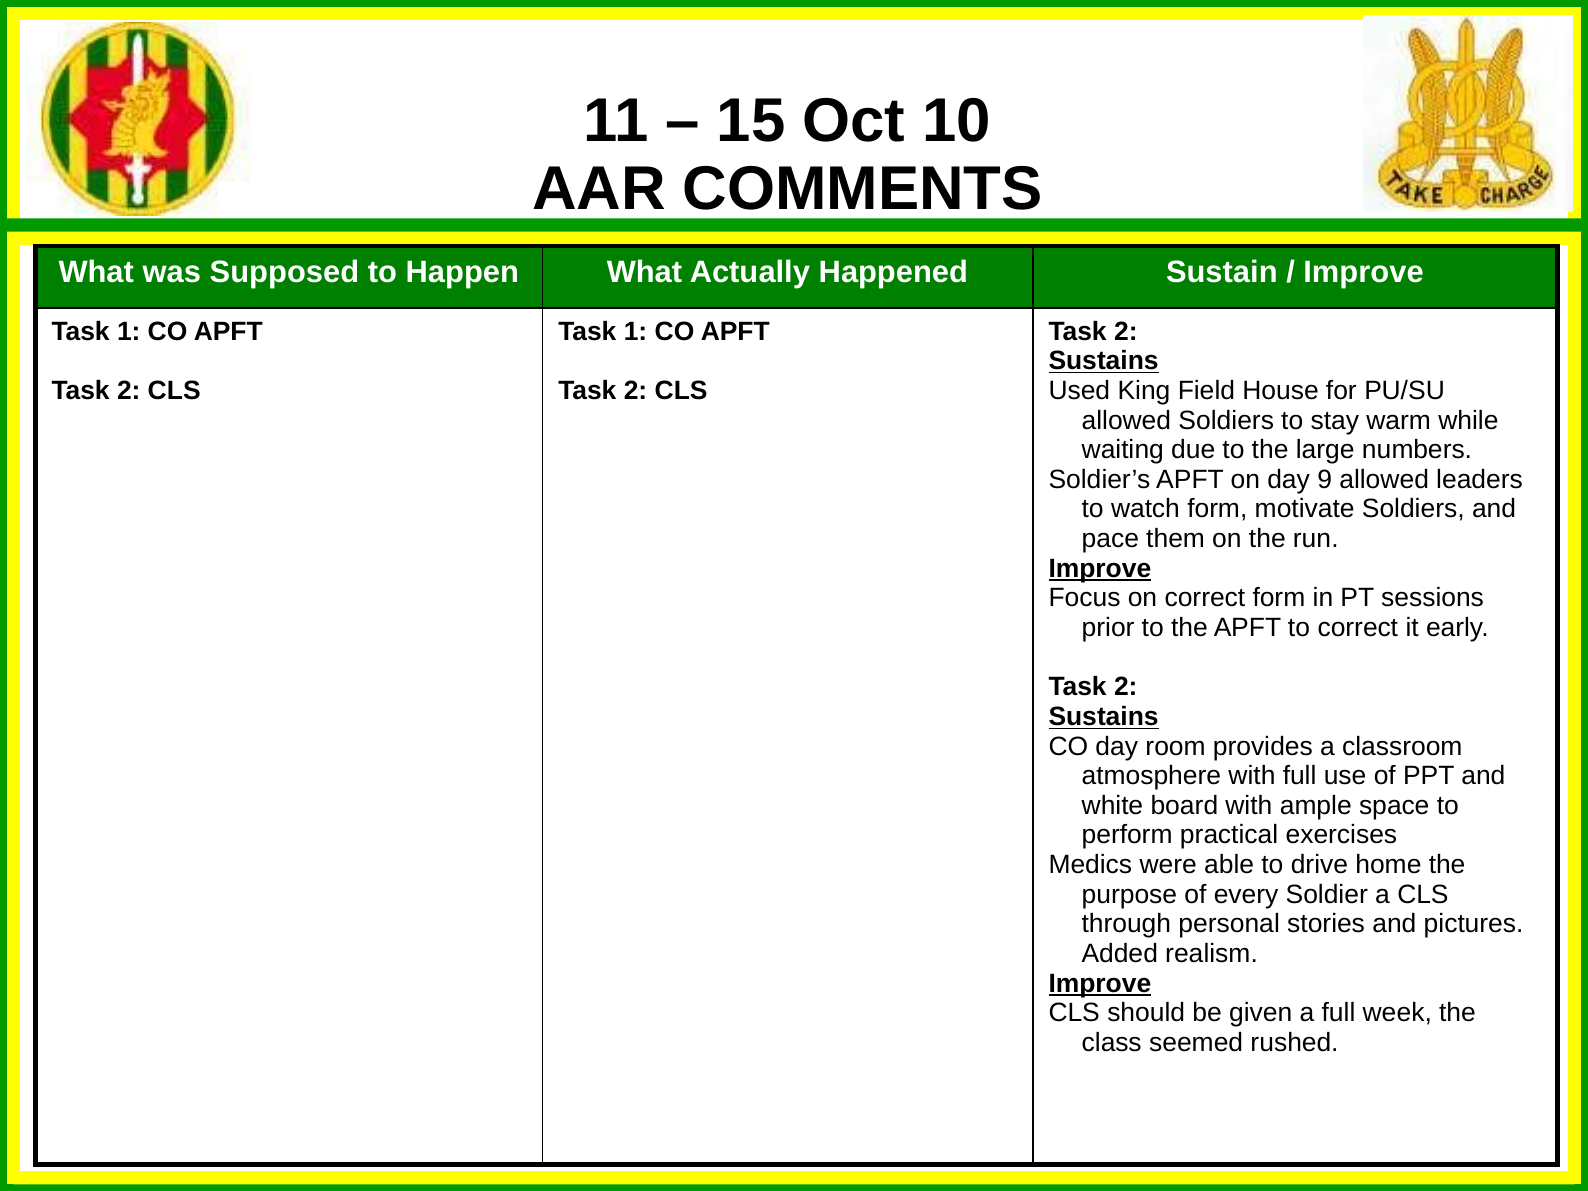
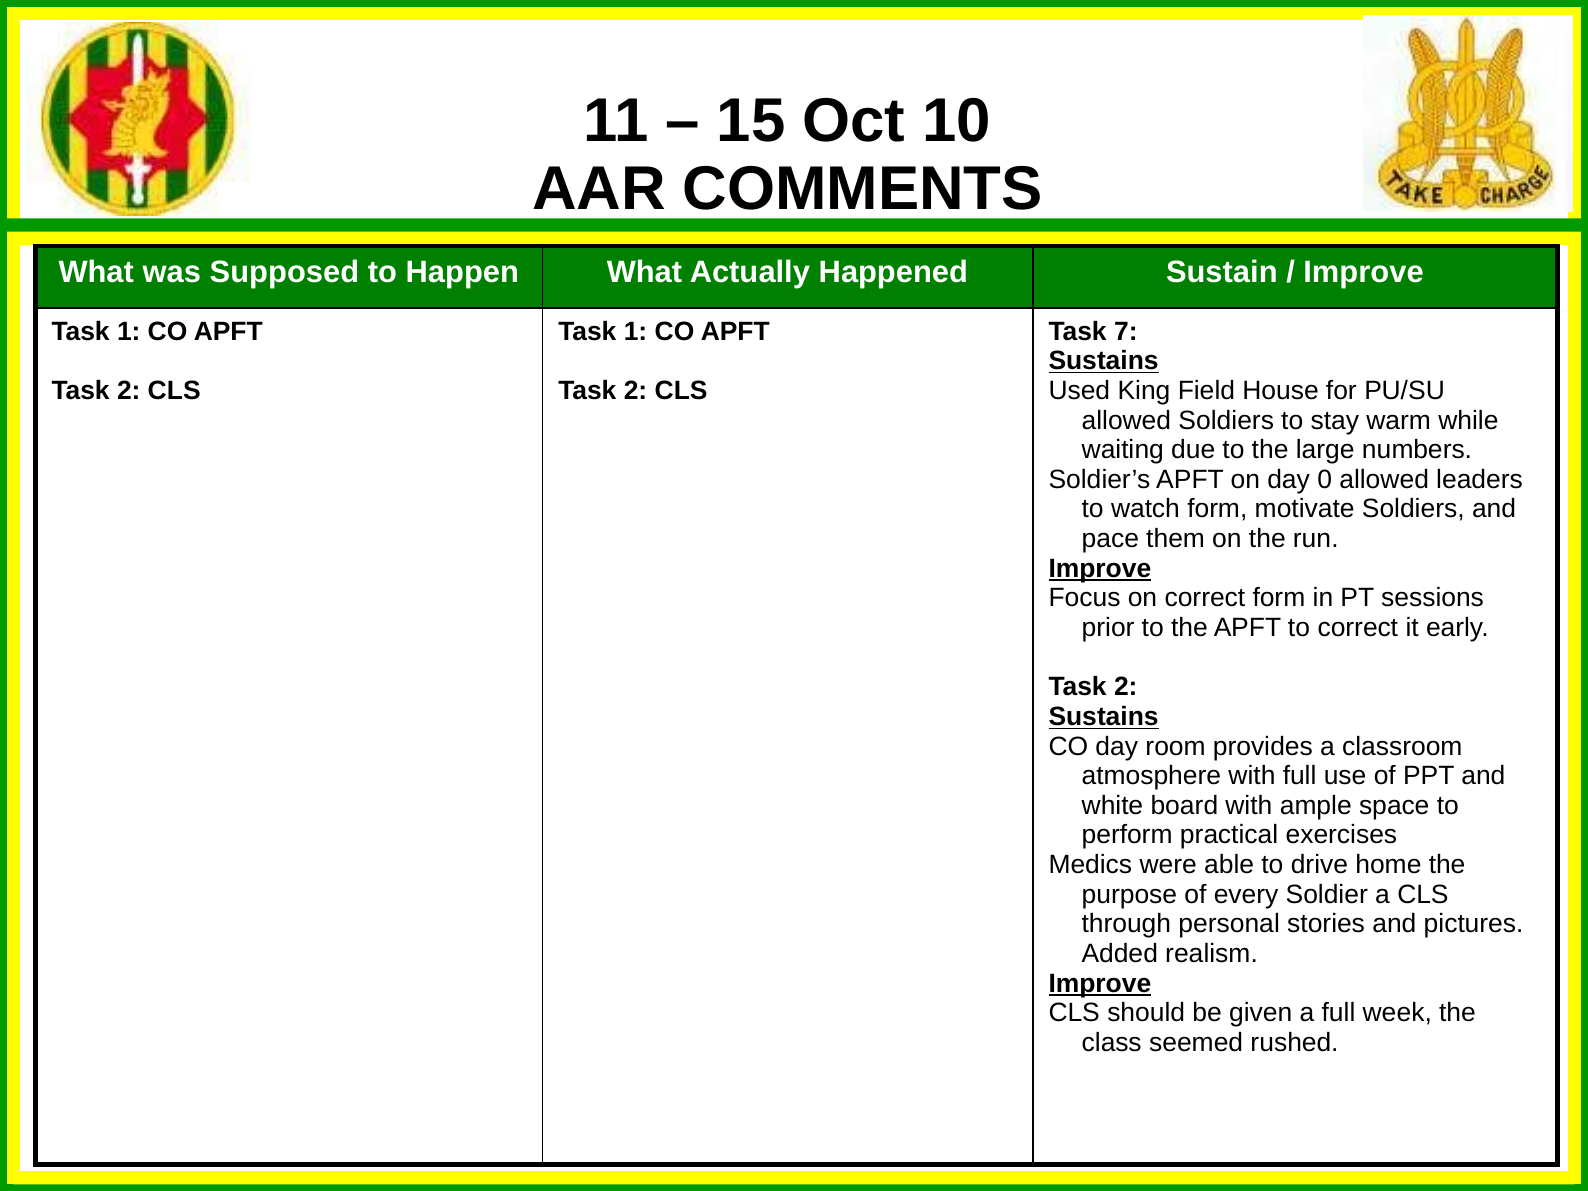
2: 2 -> 7 (1126, 331)
9: 9 -> 0 (1325, 480)
